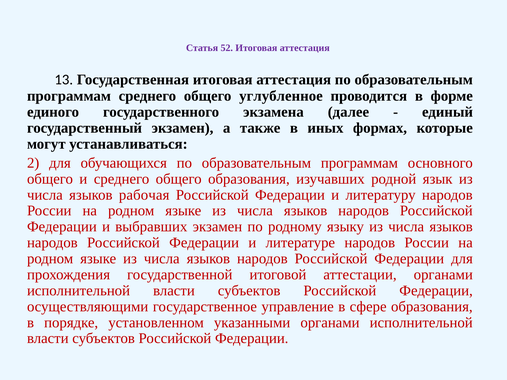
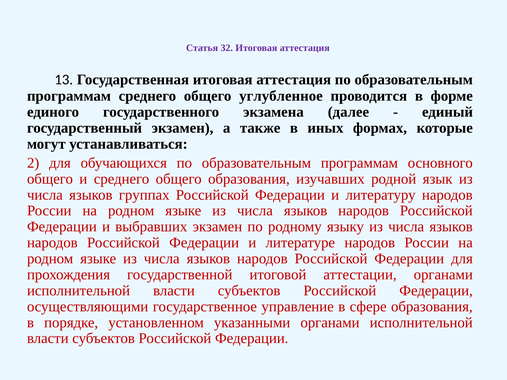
52: 52 -> 32 (227, 48)
рабочая: рабочая -> группах (144, 195)
